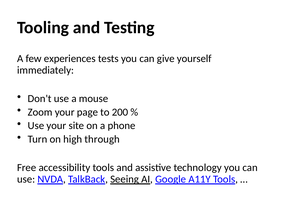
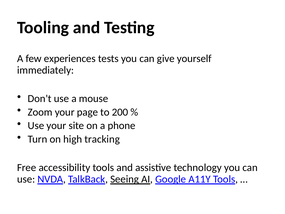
through: through -> tracking (102, 139)
